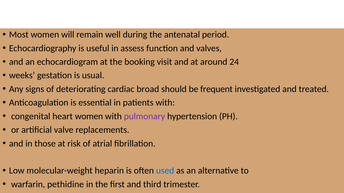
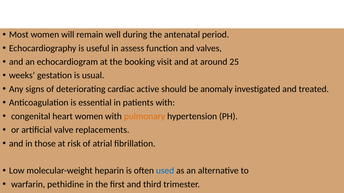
24: 24 -> 25 (234, 62)
broad: broad -> active (148, 89)
frequent: frequent -> anomaly (217, 89)
pulmonary colour: purple -> orange (145, 117)
